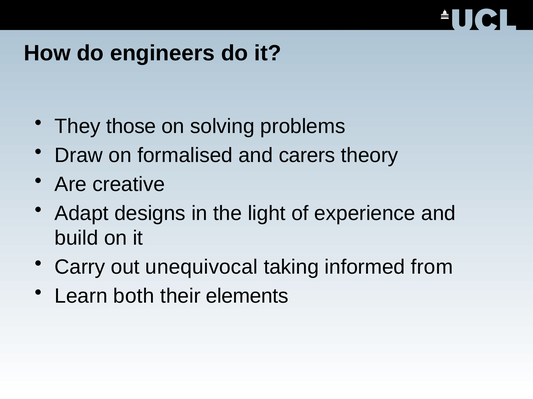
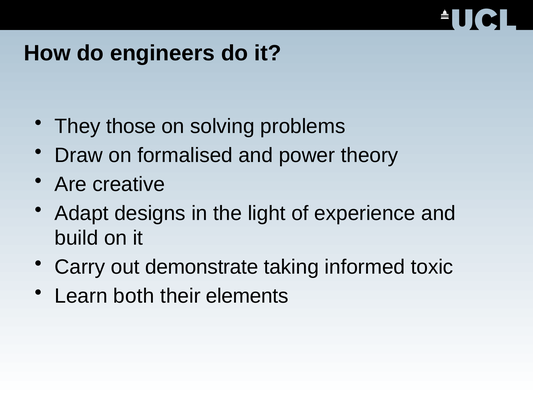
carers: carers -> power (307, 156)
unequivocal: unequivocal -> demonstrate (202, 268)
from: from -> toxic (432, 268)
